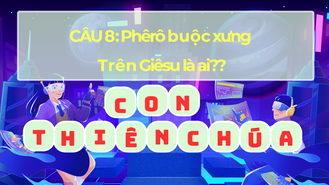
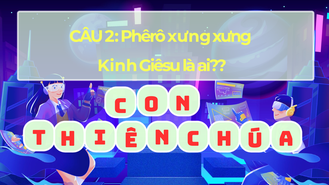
8: 8 -> 2 (112, 36)
Phêrô buộc: buộc -> xưng (189, 36)
Trên: Trên -> Kinh (117, 66)
